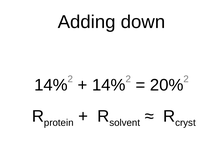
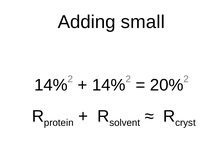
down: down -> small (143, 22)
